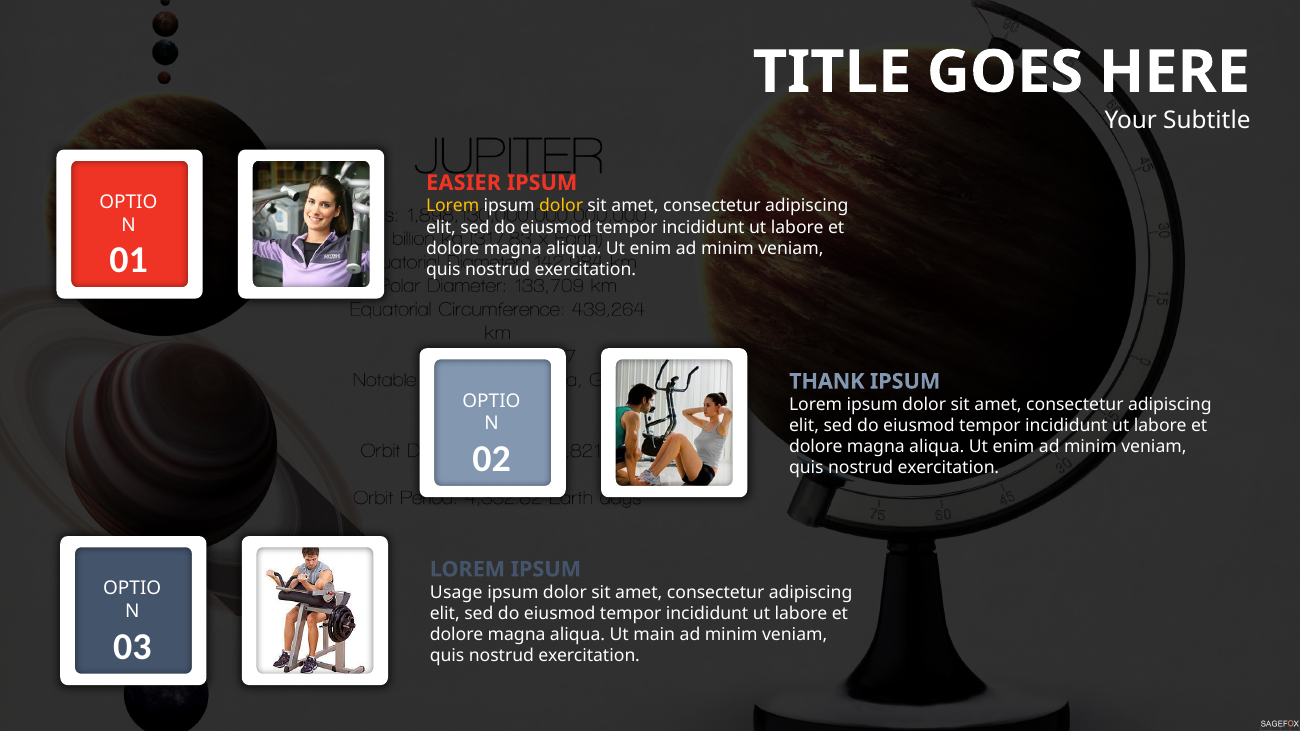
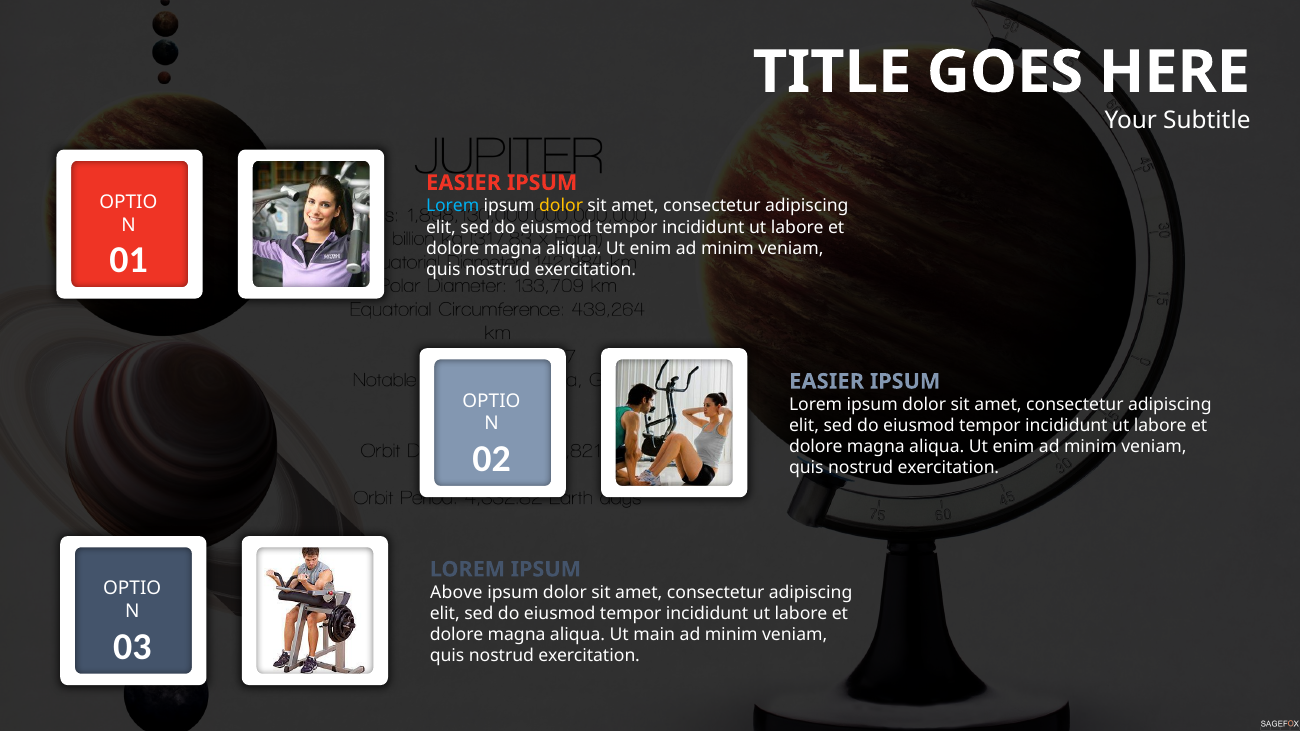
Lorem colour: yellow -> light blue (453, 206)
THANK: THANK -> EASIER (827, 382)
Usage: Usage -> Above (456, 593)
